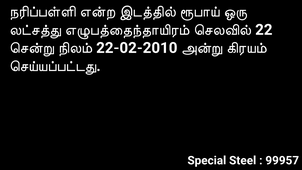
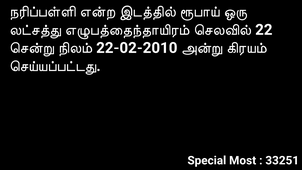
Steel: Steel -> Most (243, 160)
99957: 99957 -> 33251 (282, 160)
